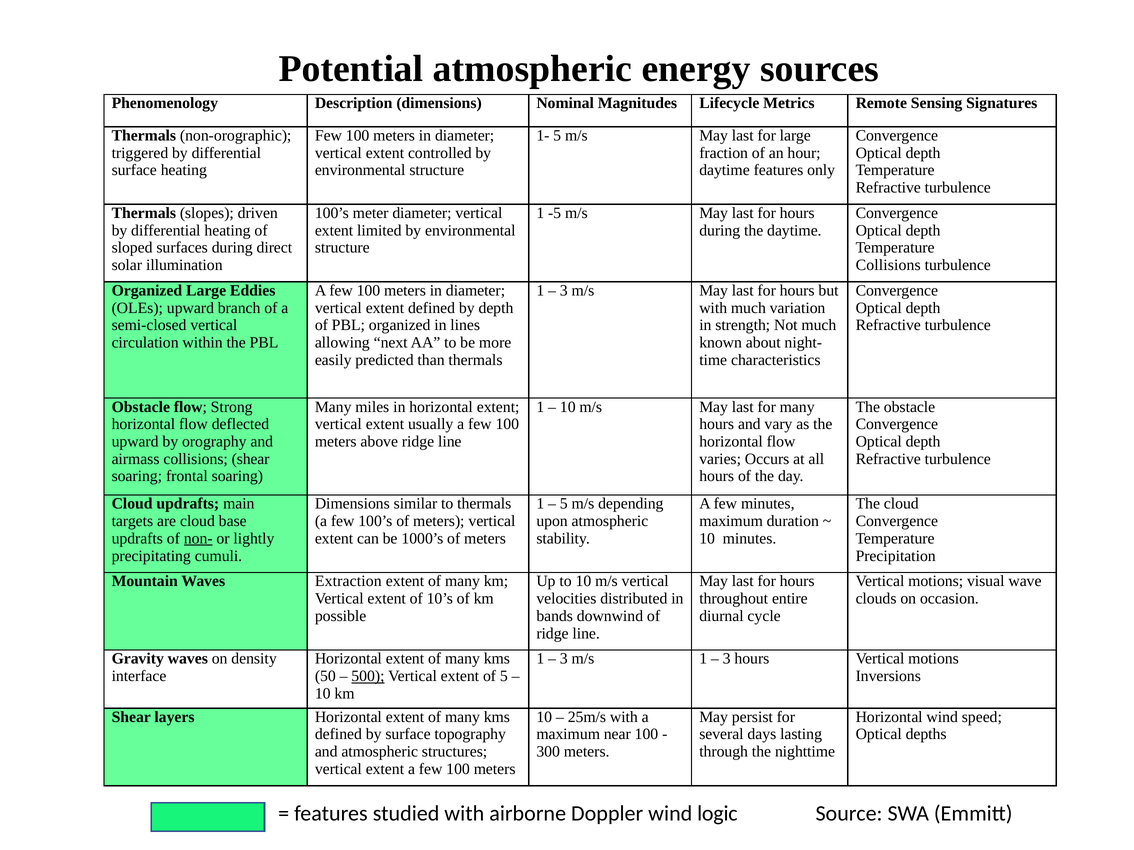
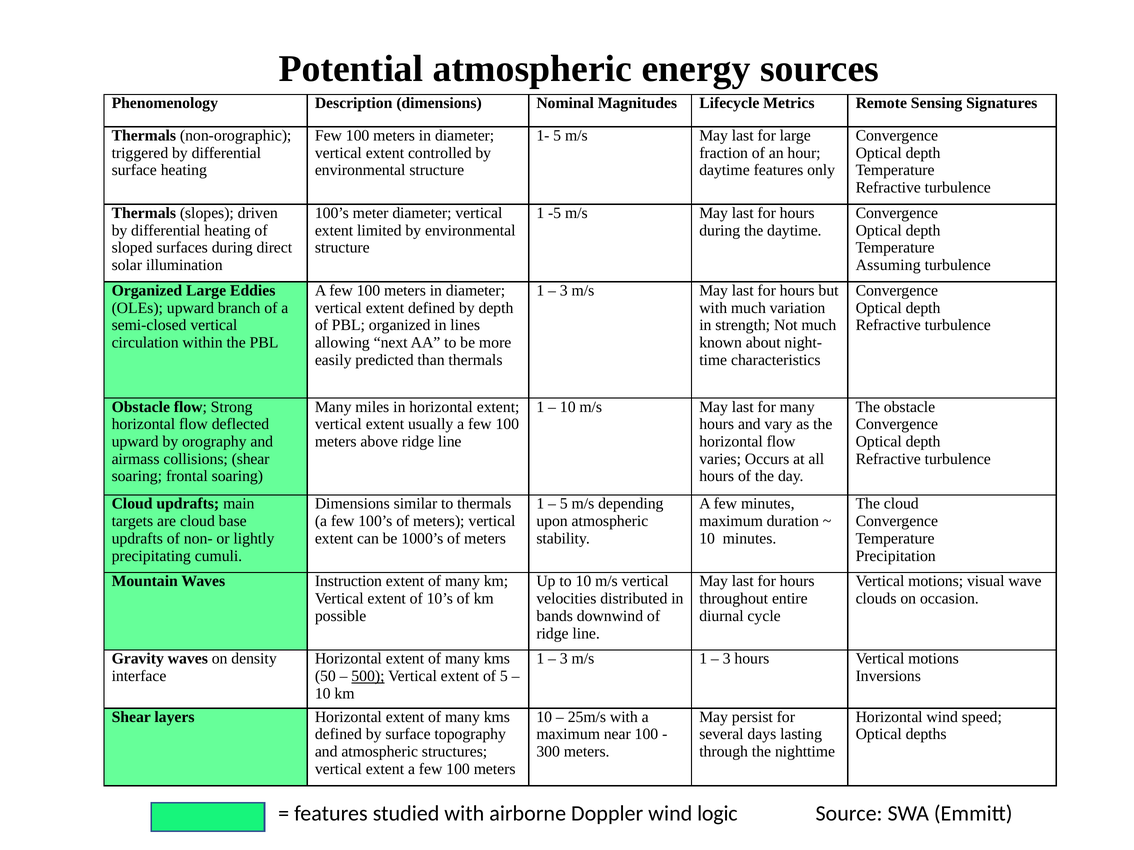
Collisions: Collisions -> Assuming (888, 265)
non- underline: present -> none (198, 539)
Extraction: Extraction -> Instruction (348, 582)
